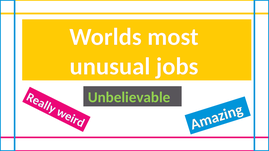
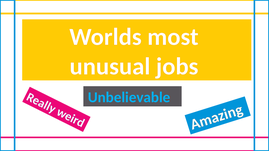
Unbelievable colour: light green -> light blue (129, 98)
